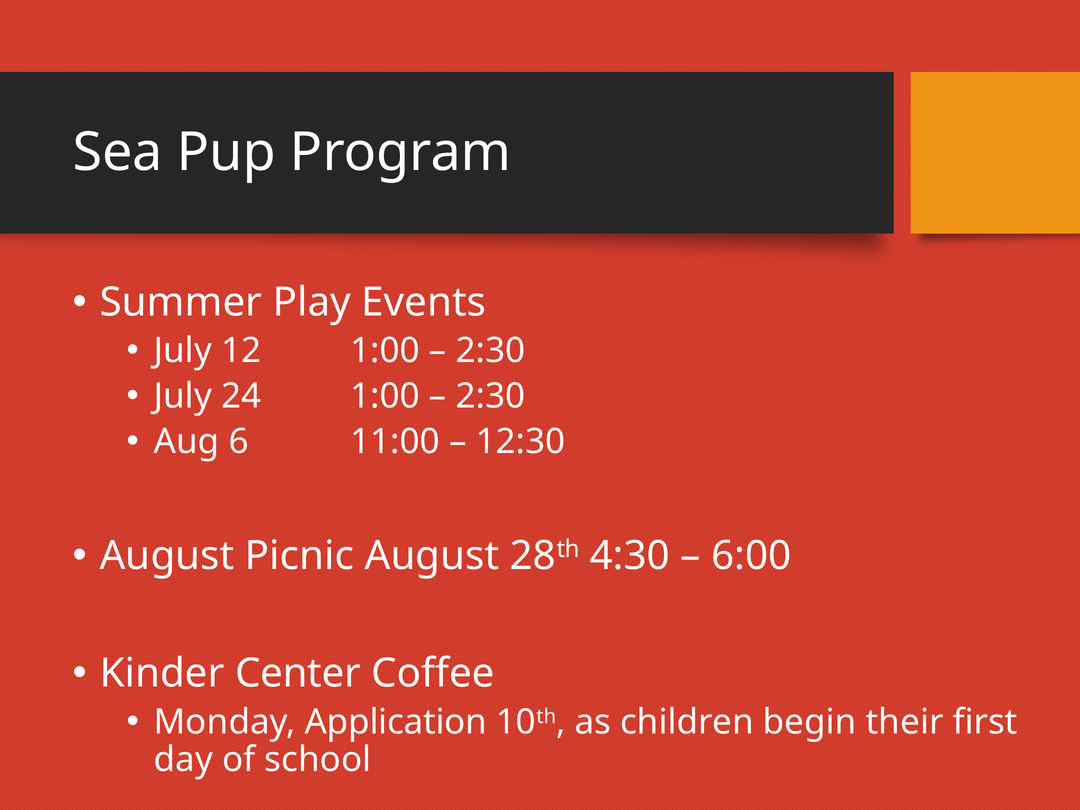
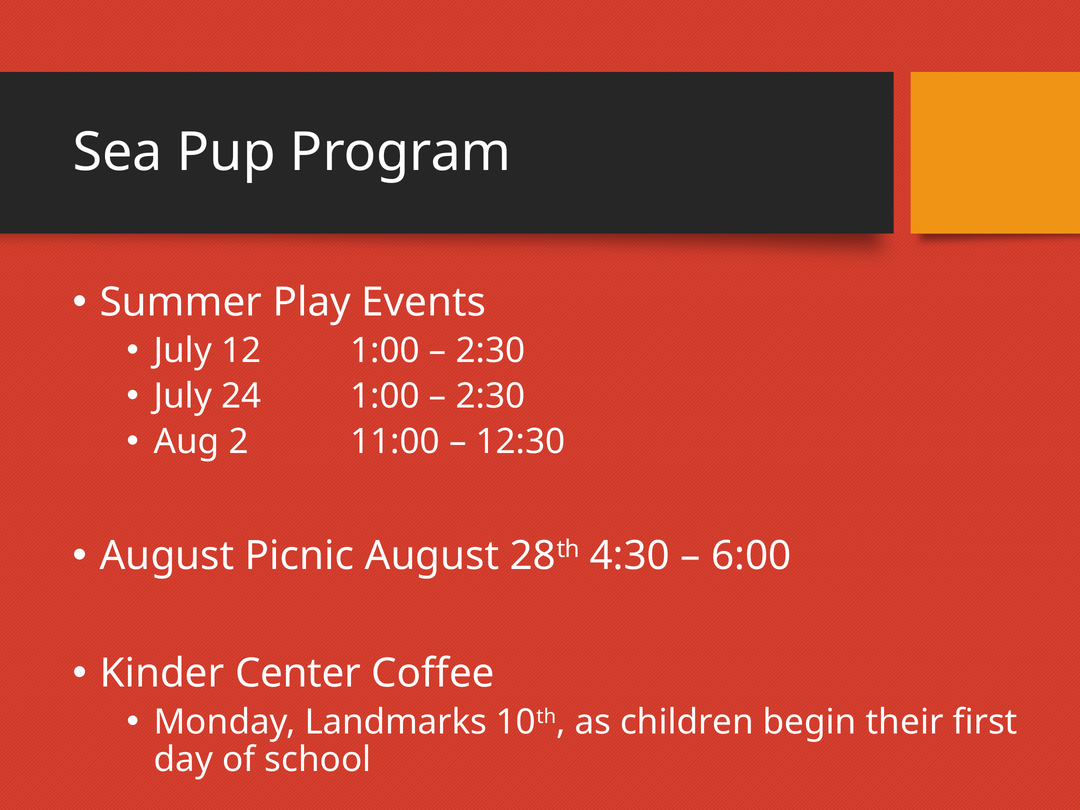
6: 6 -> 2 (239, 442)
Application: Application -> Landmarks (396, 722)
